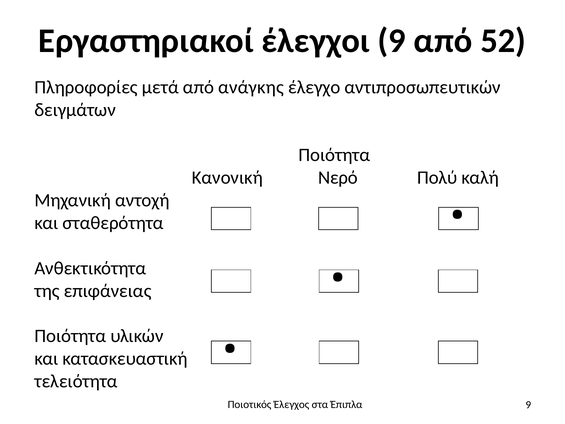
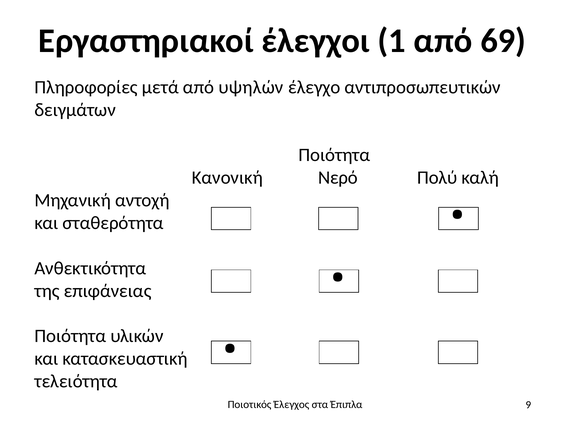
έλεγχοι 9: 9 -> 1 (392, 41)
52: 52 -> 69 (503, 41)
ανάγκης: ανάγκης -> υψηλών (251, 87)
